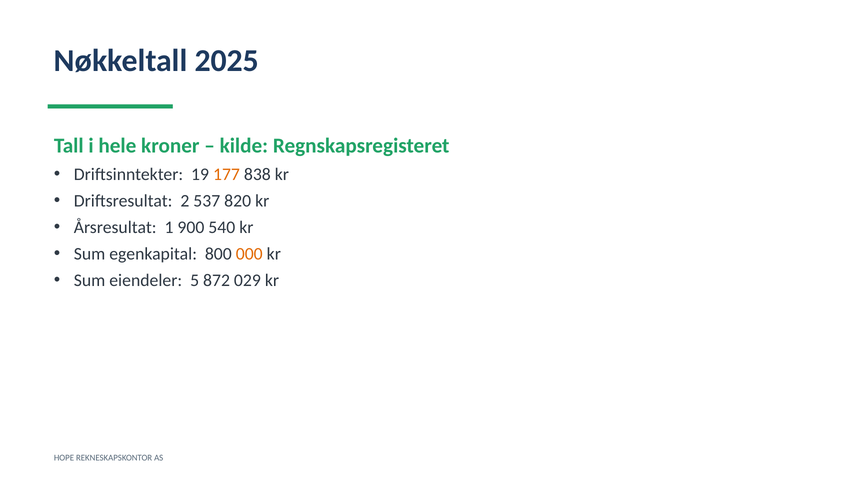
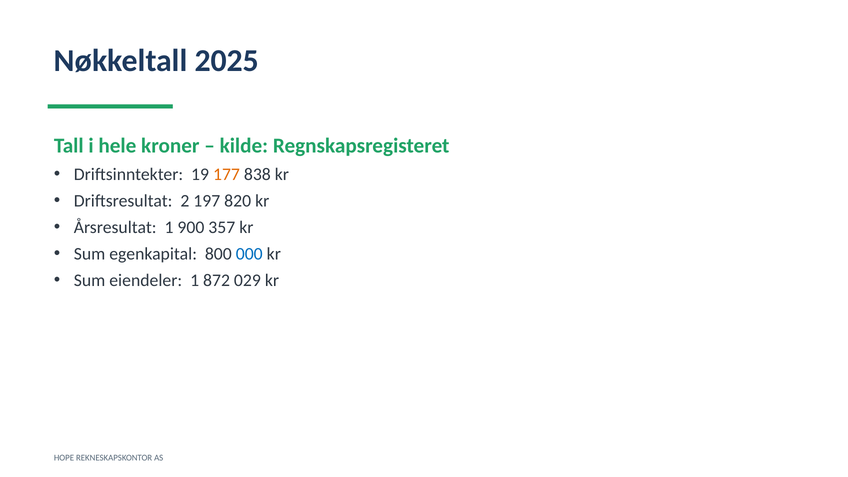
537: 537 -> 197 (207, 201)
540: 540 -> 357 (222, 227)
000 colour: orange -> blue (249, 254)
eiendeler 5: 5 -> 1 (195, 280)
